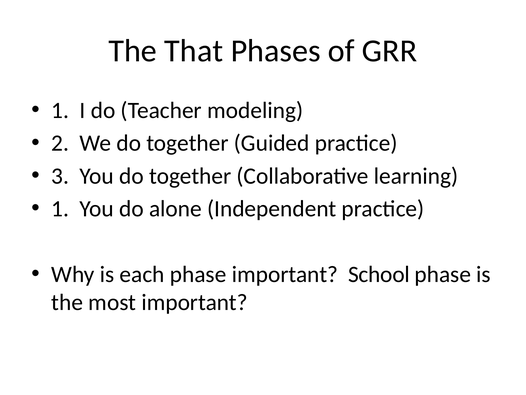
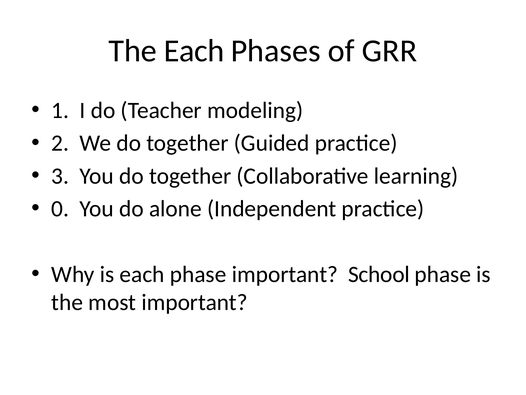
The That: That -> Each (194, 51)
1: 1 -> 0 (60, 209)
